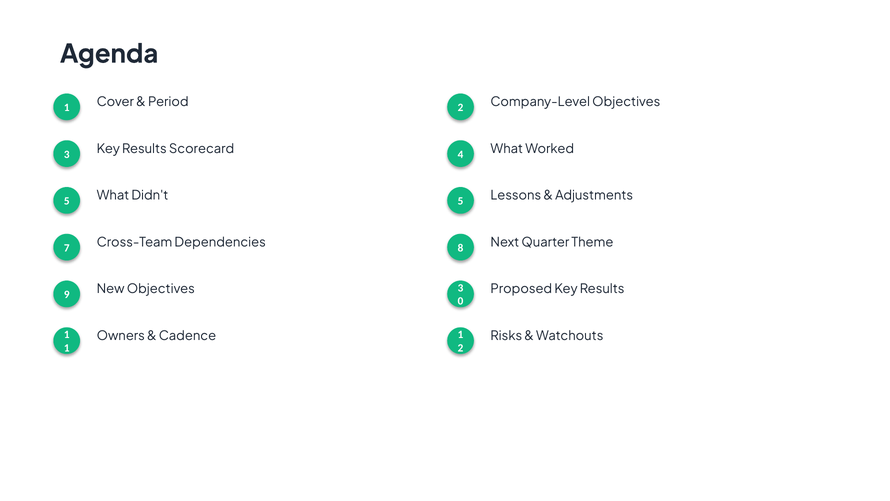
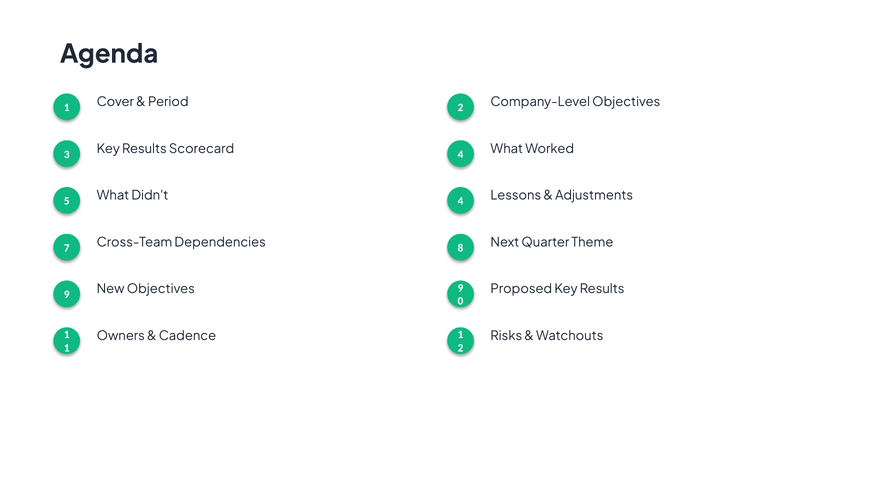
Didn't 5: 5 -> 4 (461, 201)
New Objectives 3: 3 -> 9 (461, 288)
